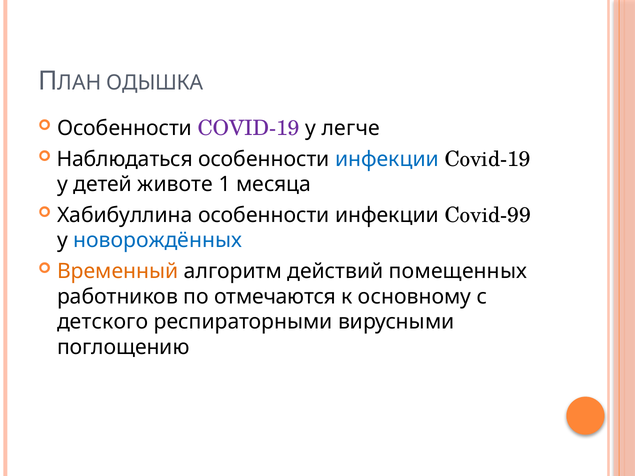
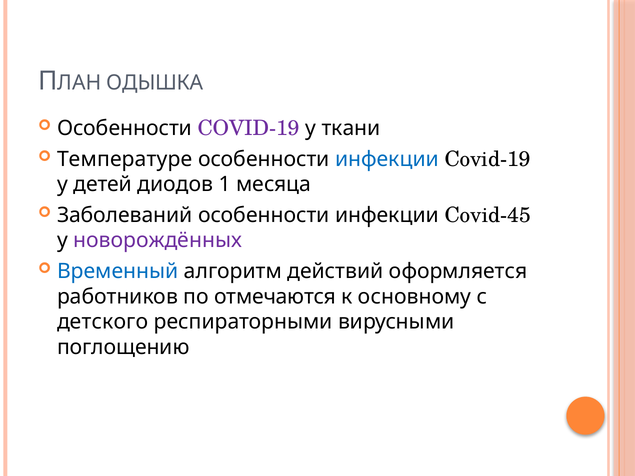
легче: легче -> ткани (351, 128)
Наблюдаться: Наблюдаться -> Температуре (125, 159)
животе: животе -> диодов (175, 185)
Хабибуллина: Хабибуллина -> Заболеваний (125, 215)
Covid-99: Covid-99 -> Covid-45 (488, 215)
новорождённых colour: blue -> purple (158, 241)
Временный colour: orange -> blue (118, 271)
помещенных: помещенных -> оформляется (458, 271)
